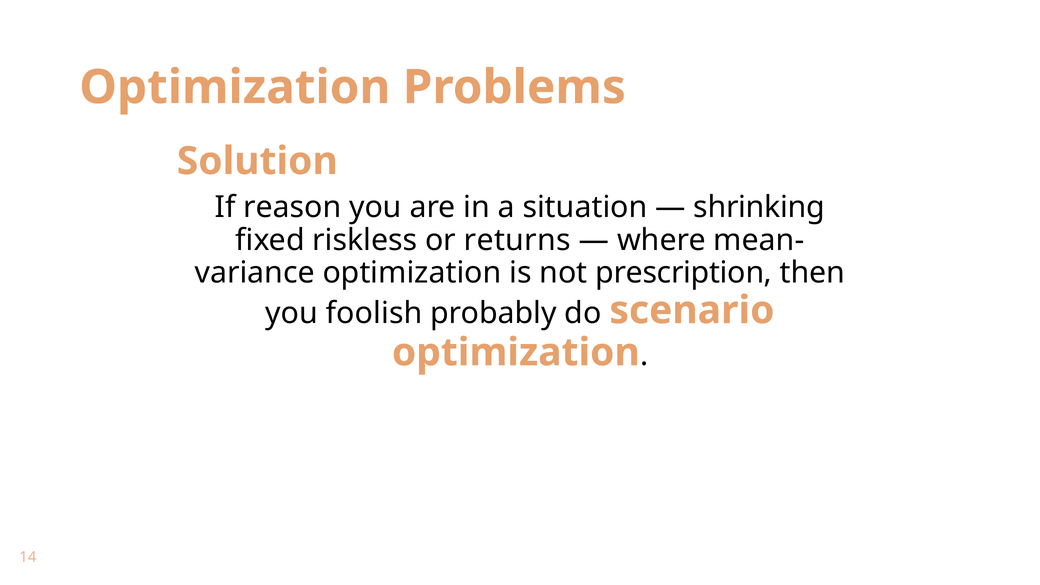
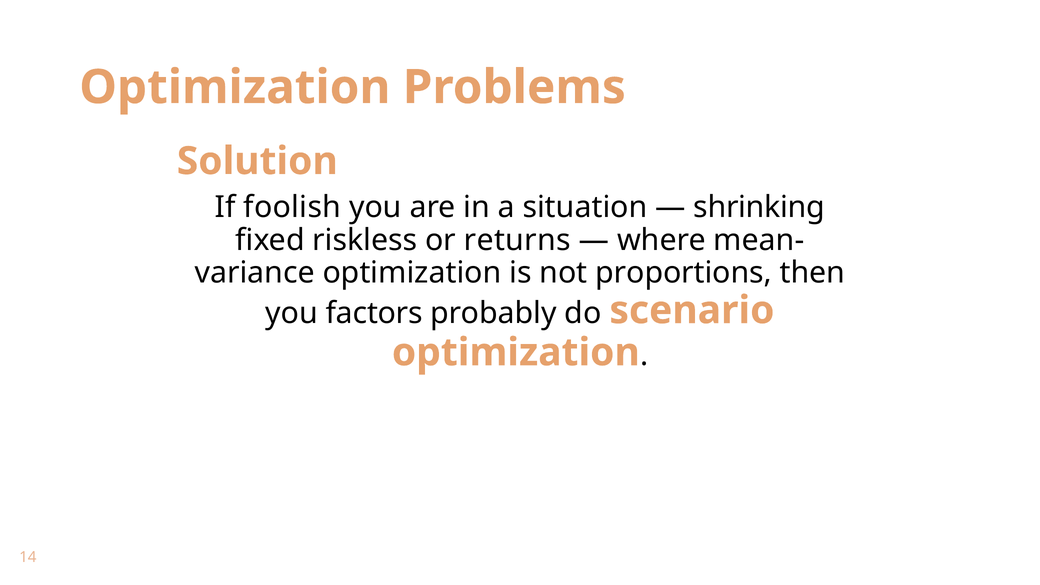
reason: reason -> foolish (292, 207)
prescription: prescription -> proportions (684, 273)
foolish: foolish -> factors (374, 313)
